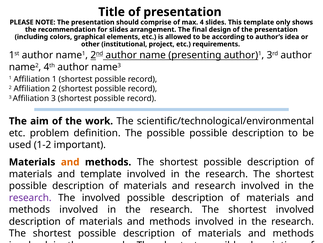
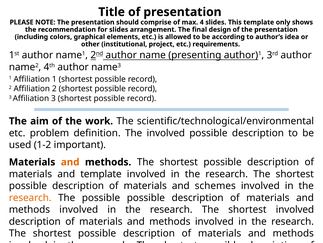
The possible: possible -> involved (166, 133)
and research: research -> schemes (215, 185)
research colour: purple -> orange (30, 197)
The involved: involved -> possible (101, 197)
